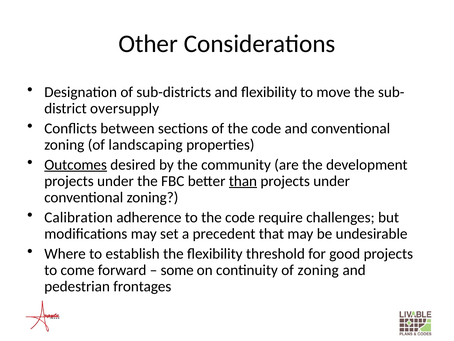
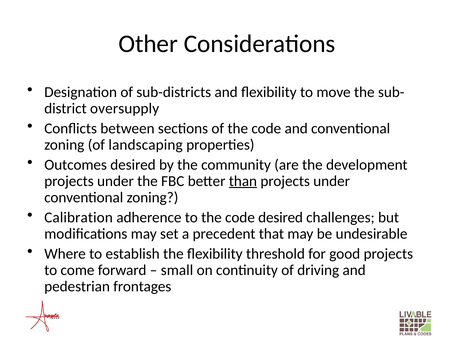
Outcomes underline: present -> none (76, 164)
code require: require -> desired (281, 217)
some: some -> small (177, 270)
of zoning: zoning -> driving (318, 270)
